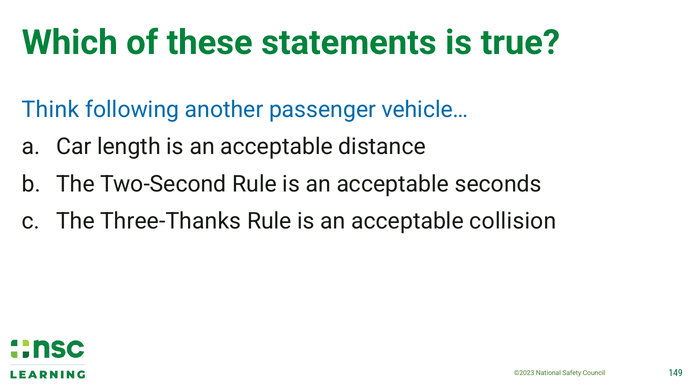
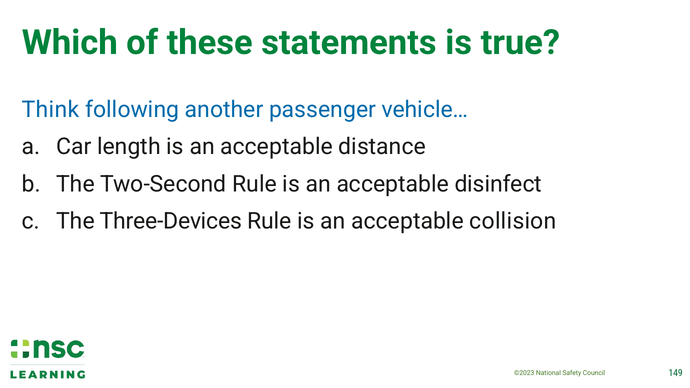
seconds: seconds -> disinfect (498, 184)
Three-Thanks: Three-Thanks -> Three-Devices (171, 221)
